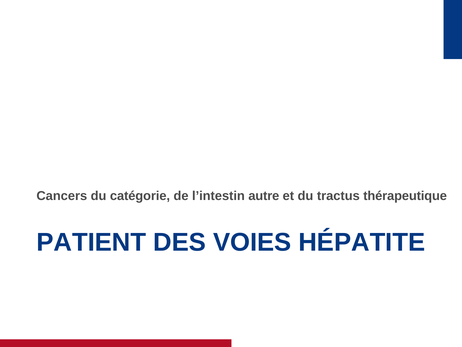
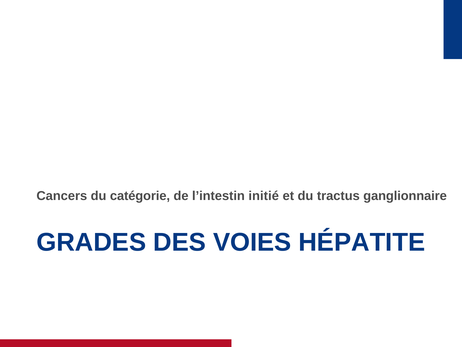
autre: autre -> initié (264, 196)
thérapeutique: thérapeutique -> ganglionnaire (405, 196)
PATIENT: PATIENT -> GRADES (91, 242)
